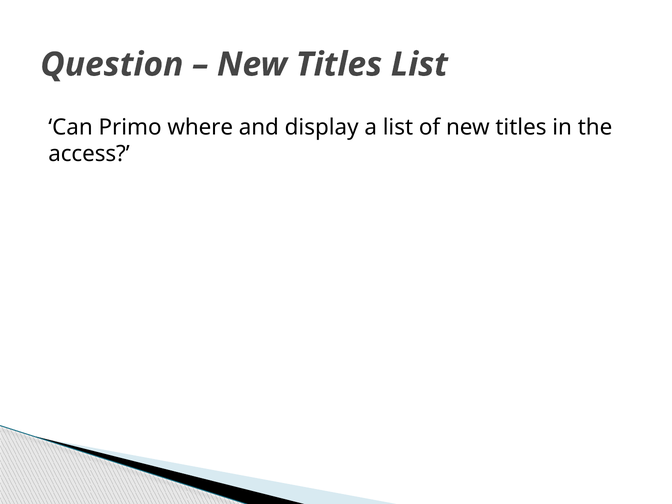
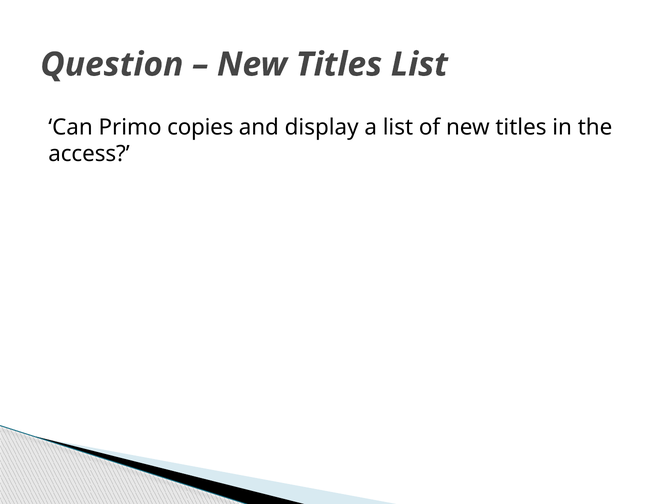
where: where -> copies (200, 127)
